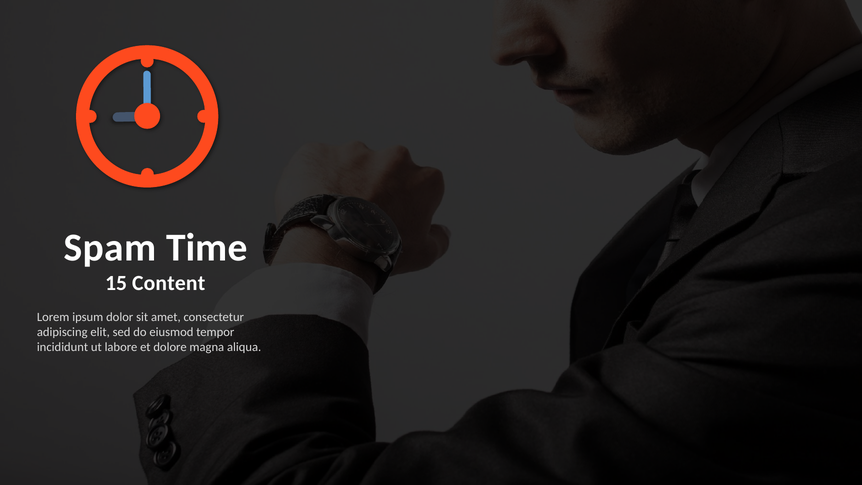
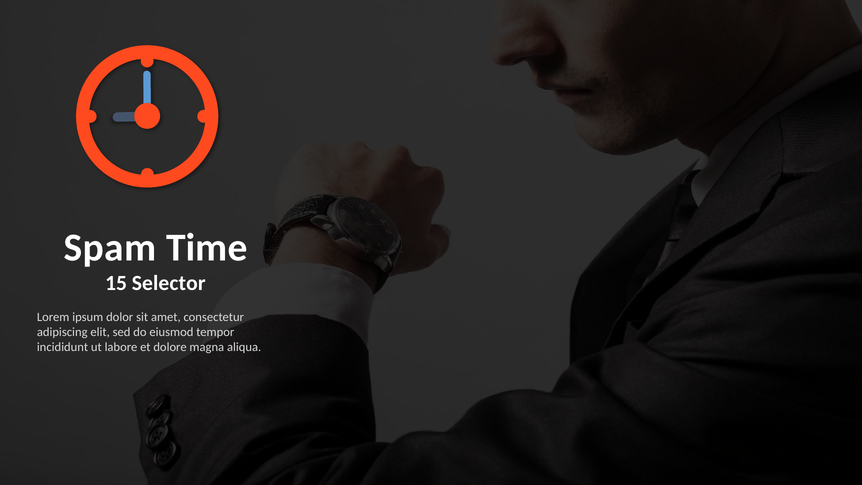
Content: Content -> Selector (169, 283)
